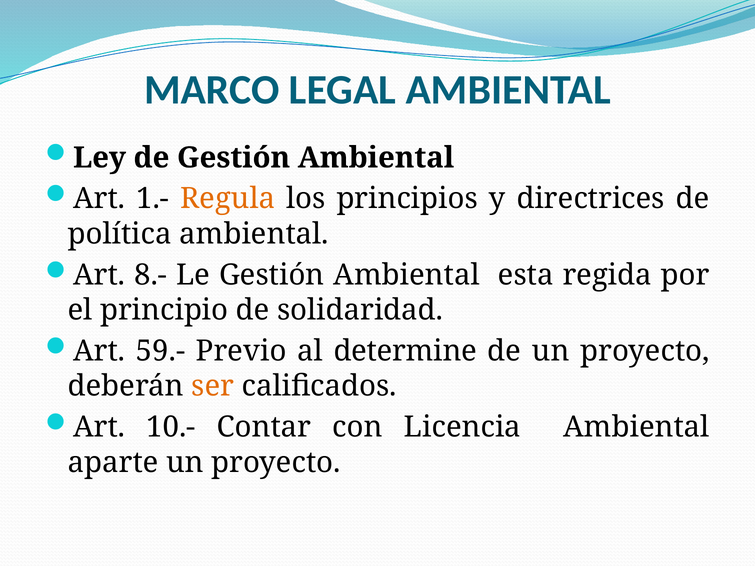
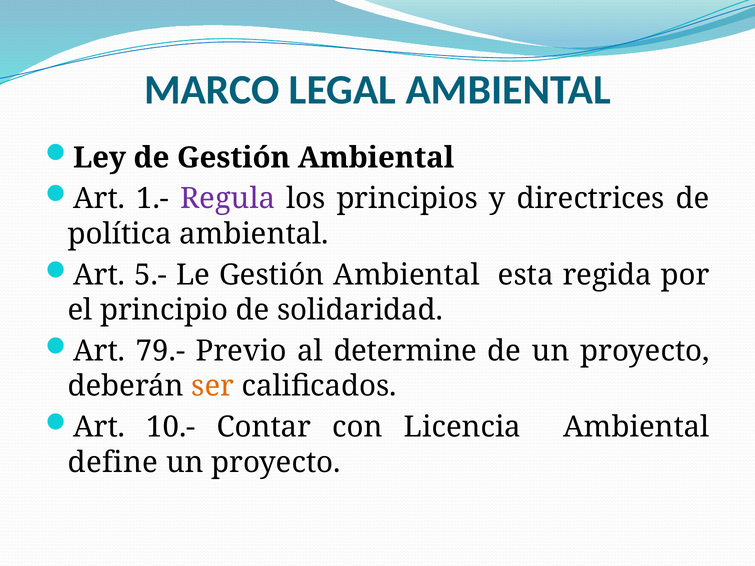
Regula colour: orange -> purple (228, 199)
8.-: 8.- -> 5.- (151, 275)
59.-: 59.- -> 79.- (161, 351)
aparte: aparte -> define (113, 463)
